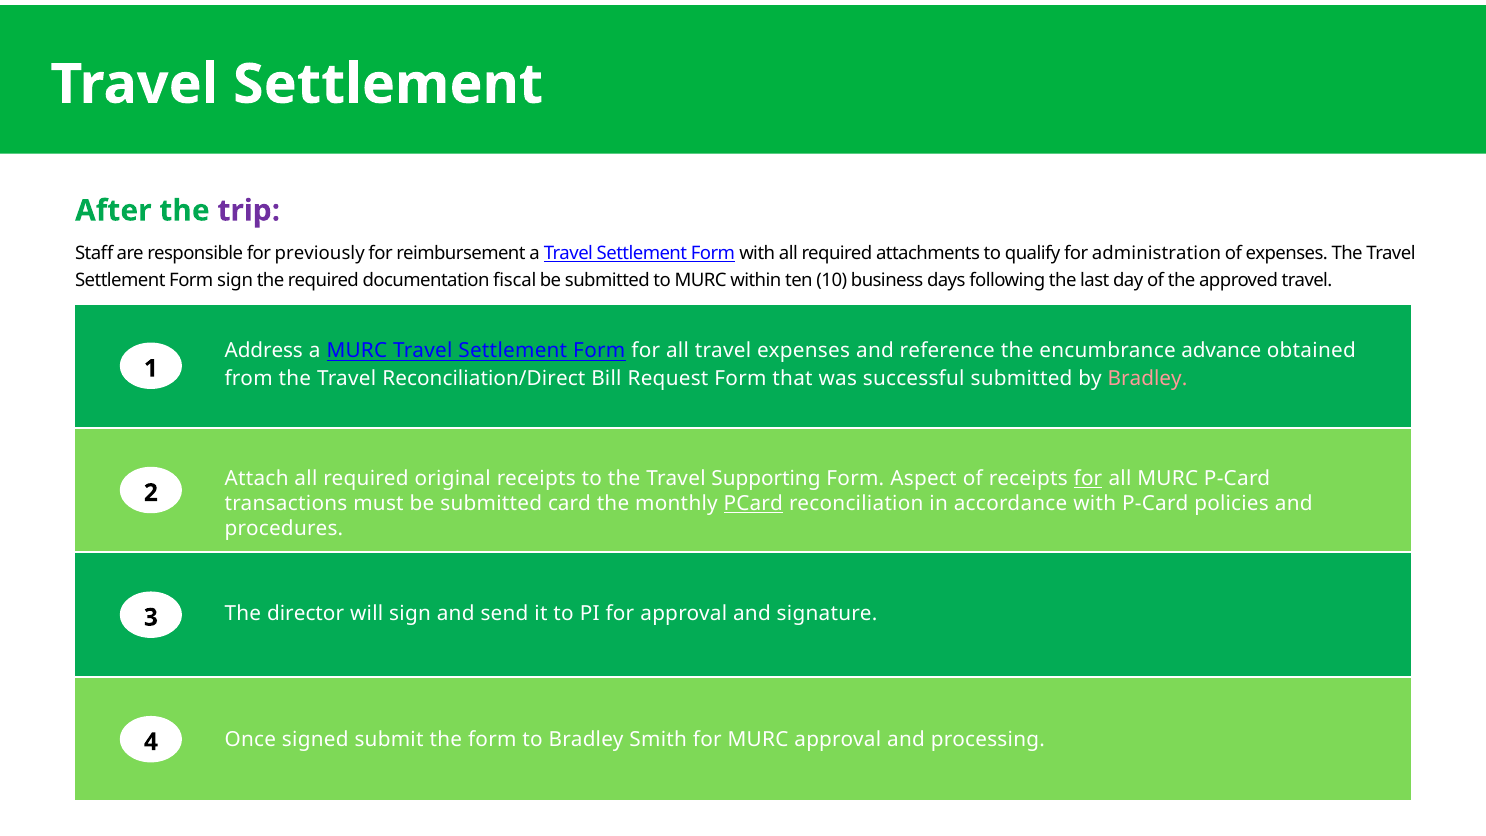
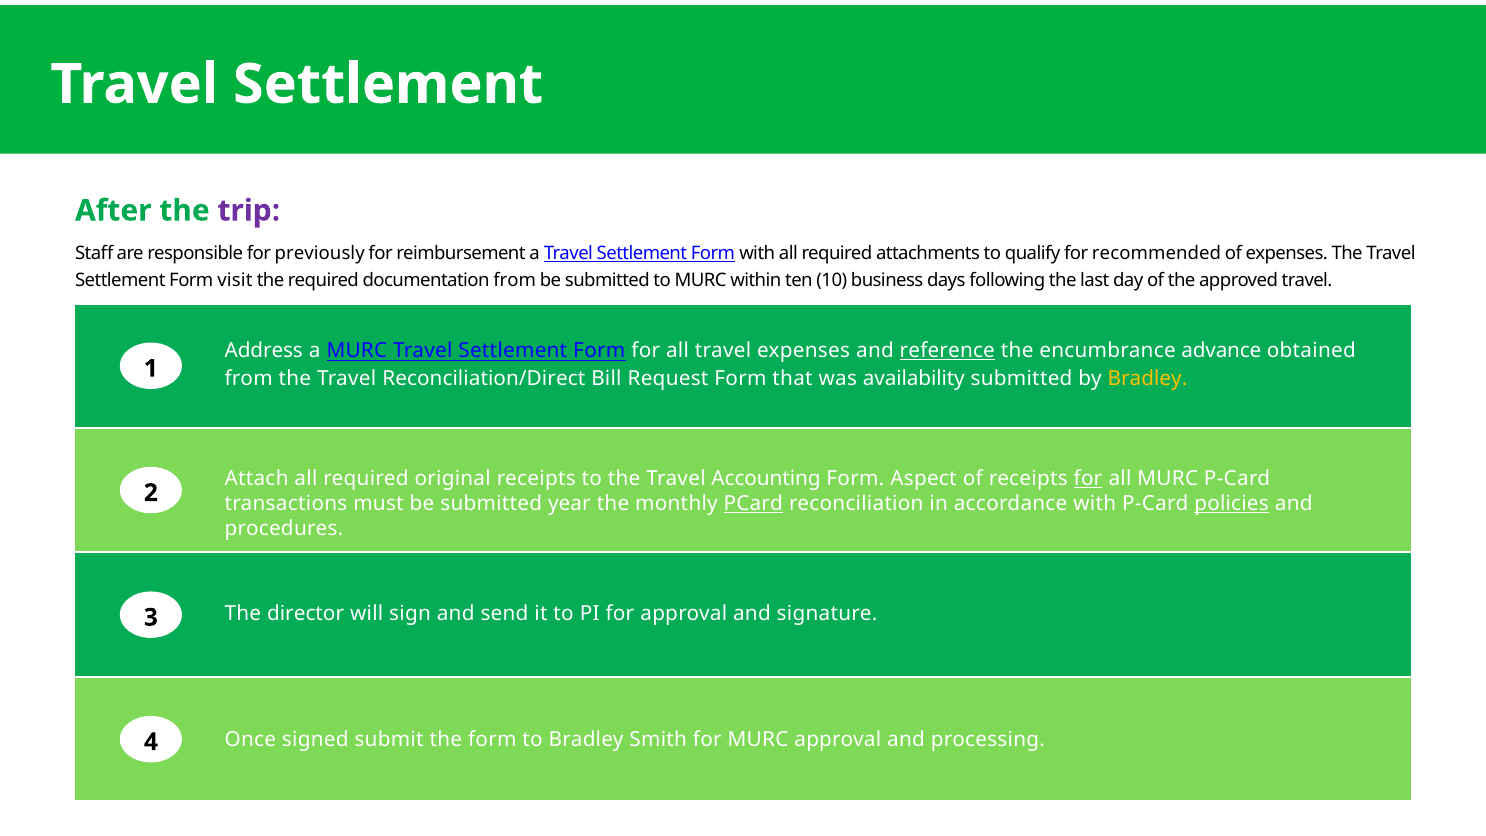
administration: administration -> recommended (1157, 253)
Form sign: sign -> visit (235, 280)
documentation fiscal: fiscal -> from (515, 280)
reference underline: none -> present (947, 351)
successful: successful -> availability (914, 379)
Bradley colour: pink -> yellow (1147, 379)
Supporting: Supporting -> Accounting (766, 478)
card: card -> year (569, 503)
policies underline: none -> present (1232, 503)
